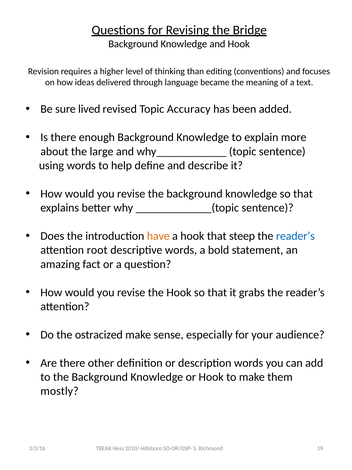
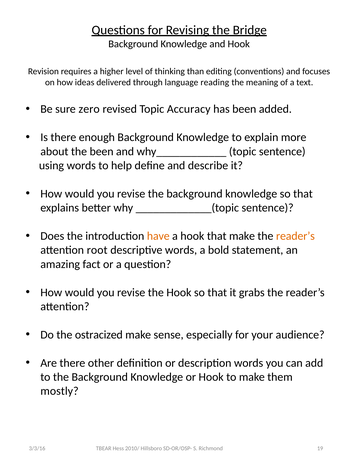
became: became -> reading (215, 82)
lived: lived -> zero (89, 109)
the large: large -> been (102, 151)
that steep: steep -> make (242, 236)
reader’s colour: blue -> orange (295, 236)
